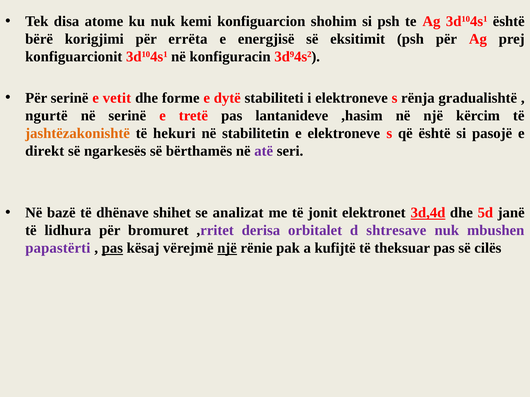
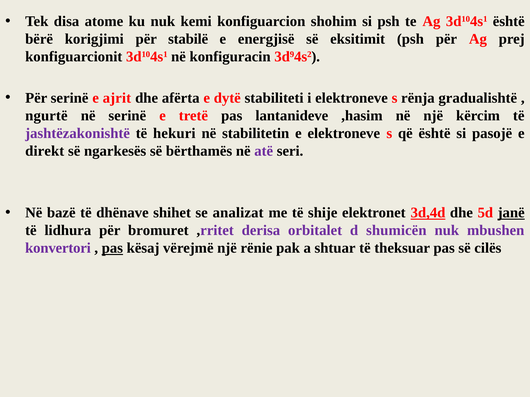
errëta: errëta -> stabilë (188, 39)
vetit: vetit -> ajrit (117, 98)
forme: forme -> afërta (181, 98)
jashtëzakonishtë colour: orange -> purple (78, 133)
jonit: jonit -> shije (323, 213)
janë underline: none -> present (511, 213)
shtresave: shtresave -> shumicën (396, 231)
papastërti: papastërti -> konvertori (58, 248)
një underline: present -> none (227, 248)
kufijtë: kufijtë -> shtuar (335, 248)
